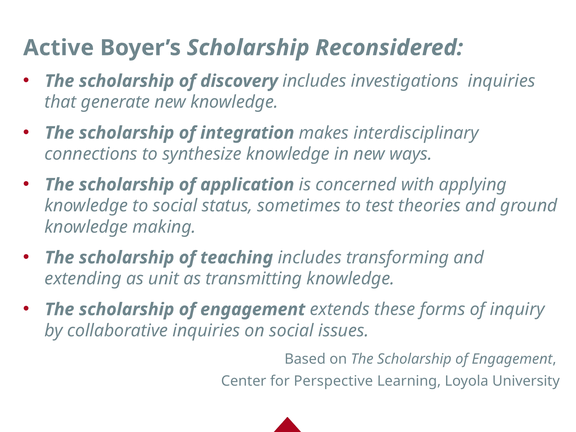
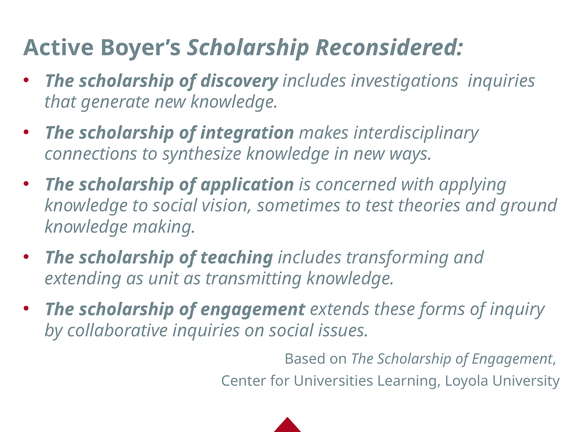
status: status -> vision (227, 206)
Perspective: Perspective -> Universities (333, 381)
